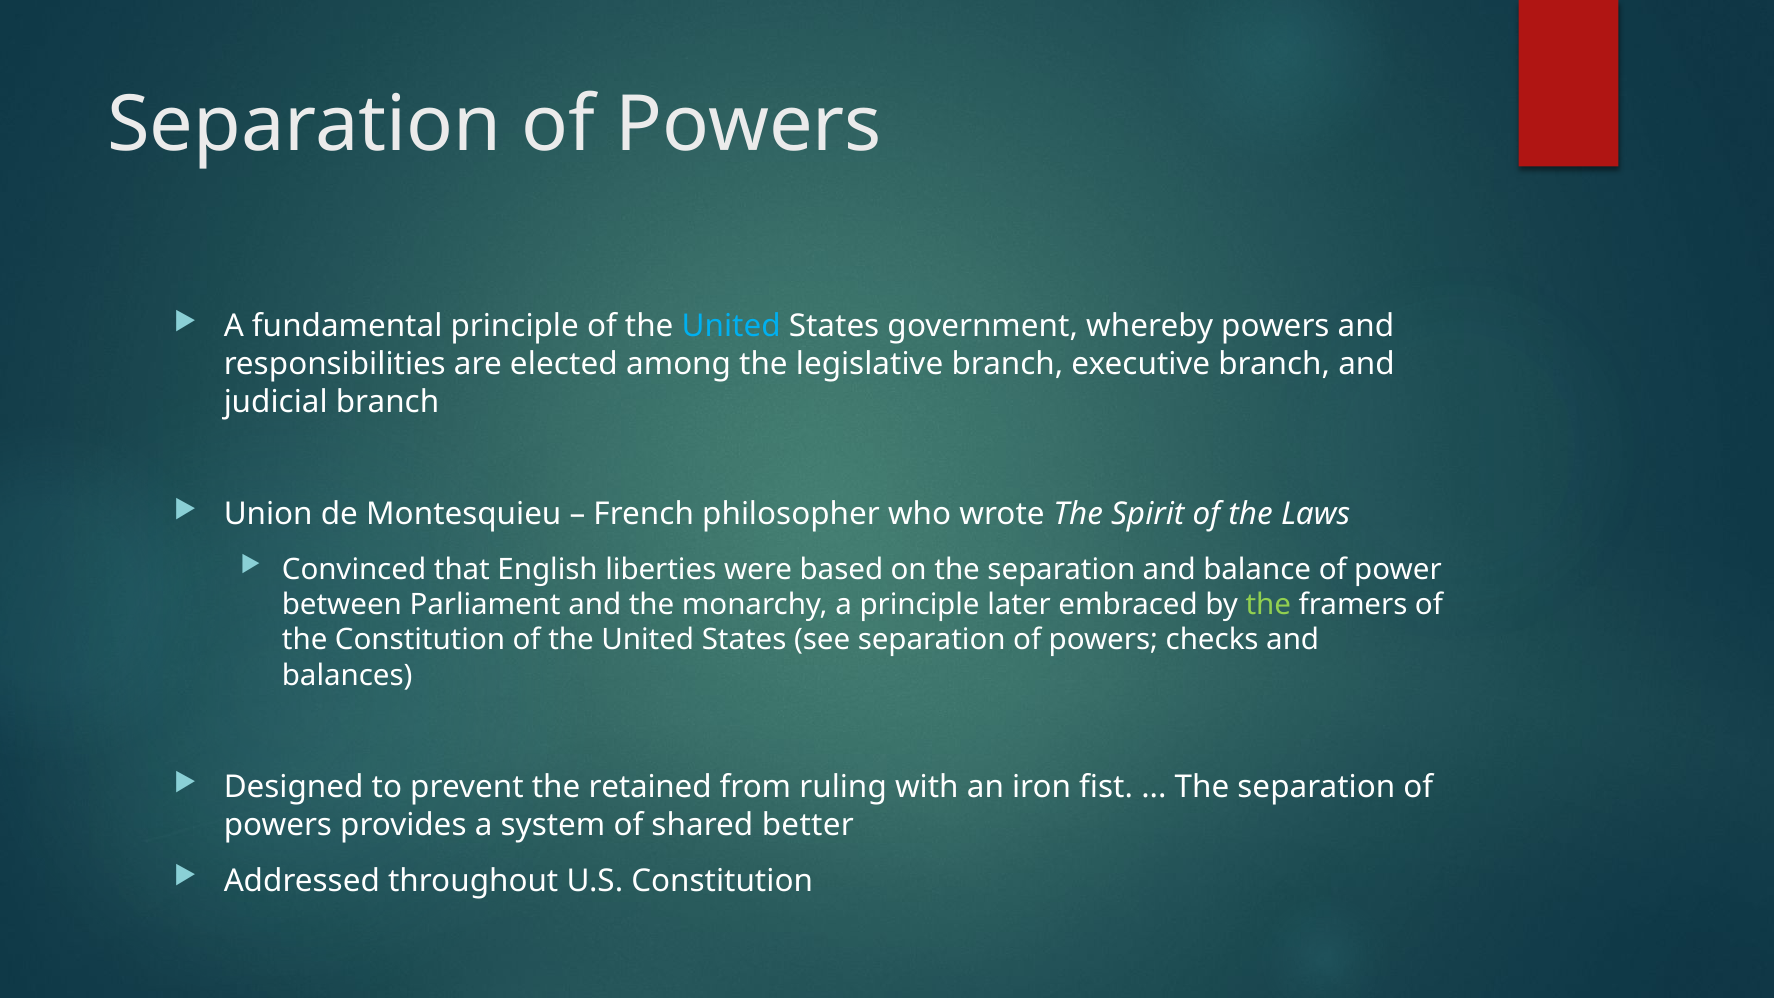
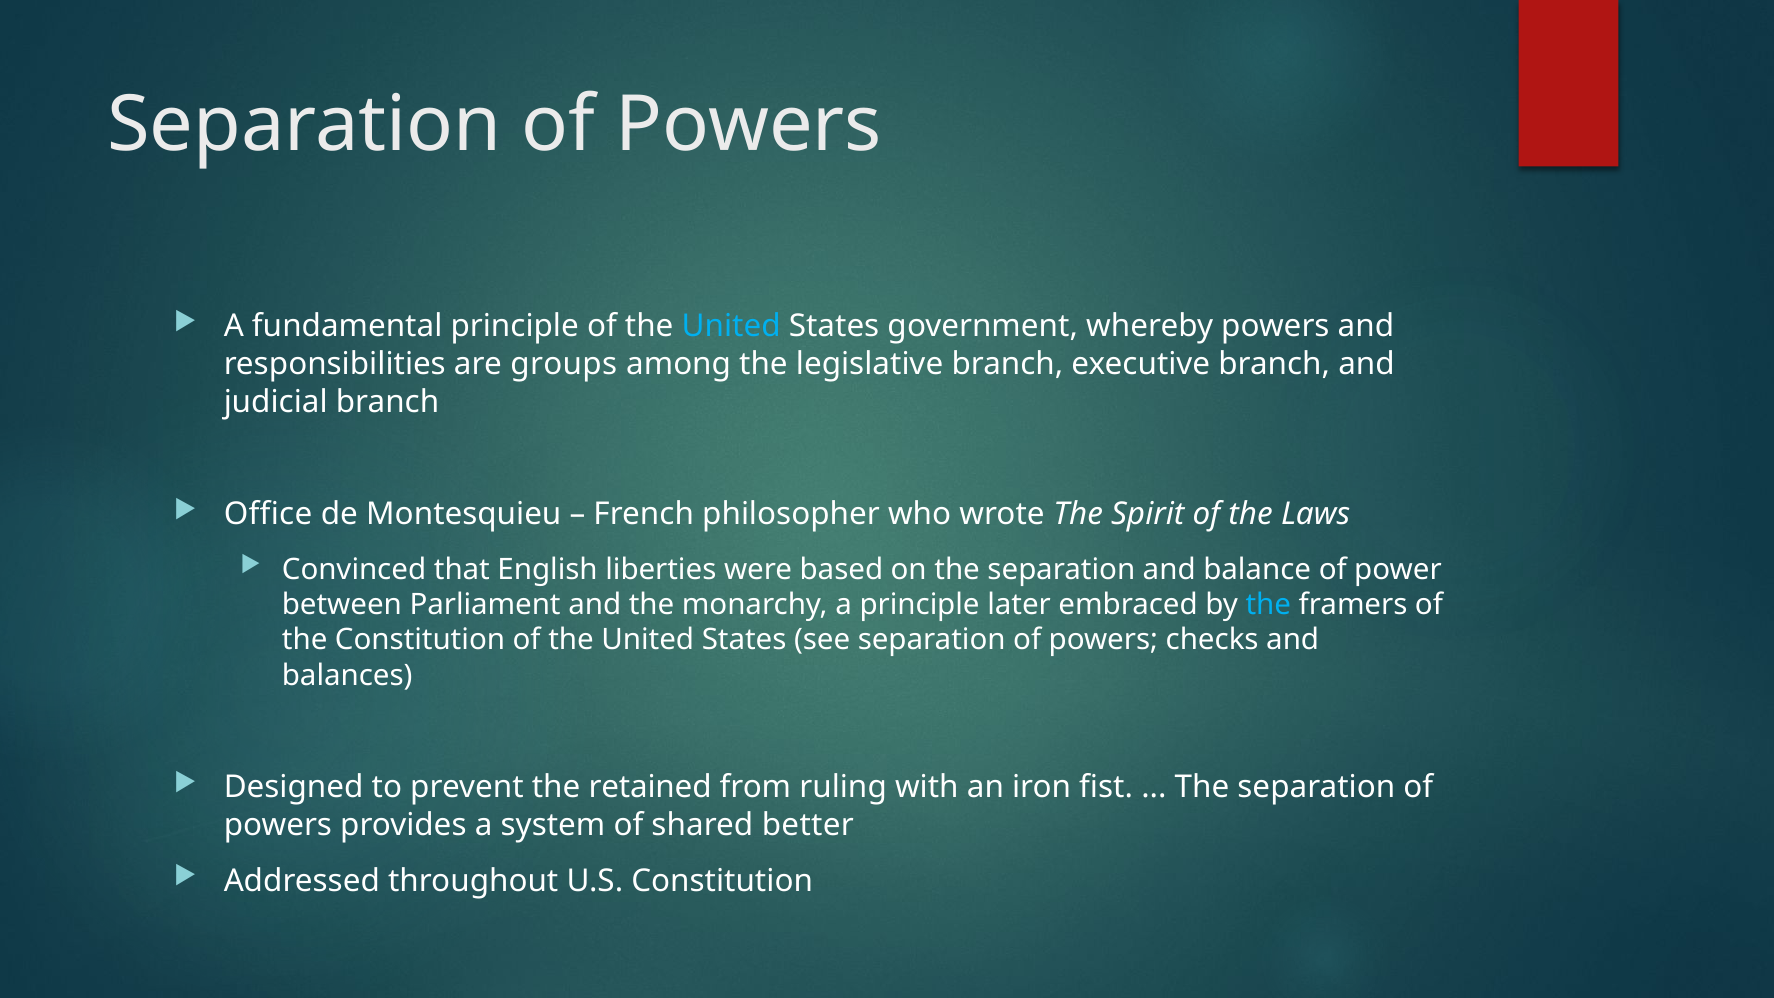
elected: elected -> groups (564, 364)
Union: Union -> Office (268, 514)
the colour: light green -> light blue (1268, 605)
